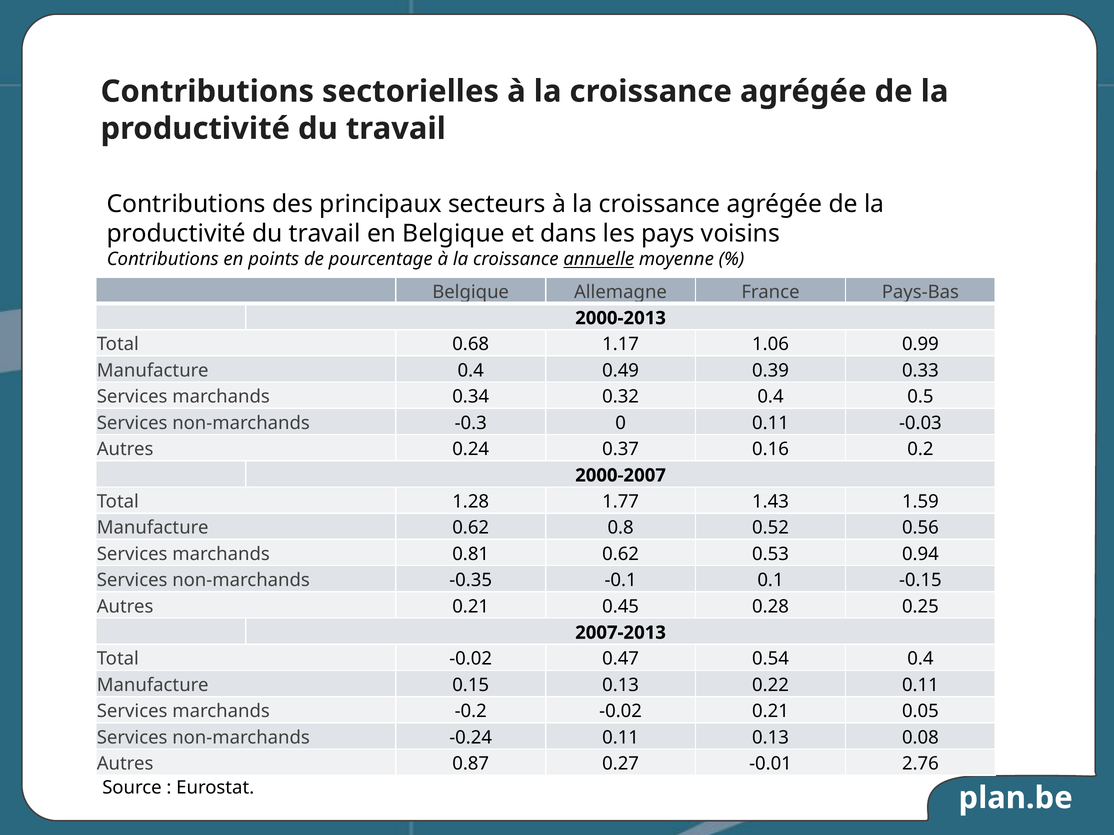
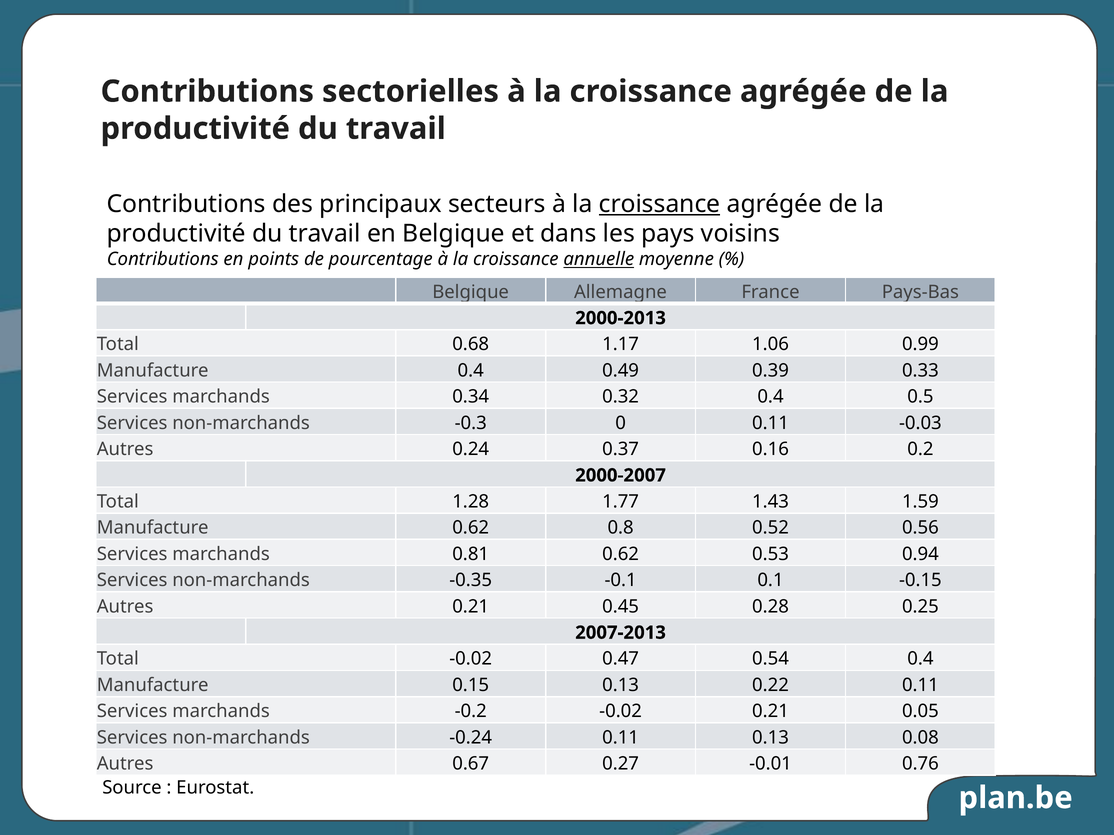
croissance underline: none -> present (660, 204)
0.87: 0.87 -> 0.67 (471, 764)
2.76: 2.76 -> 0.76 (920, 764)
